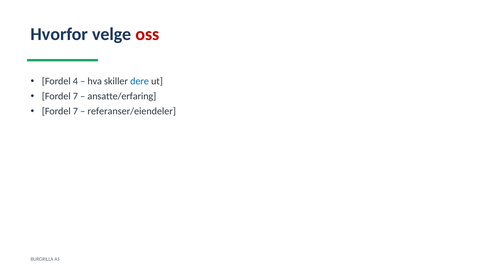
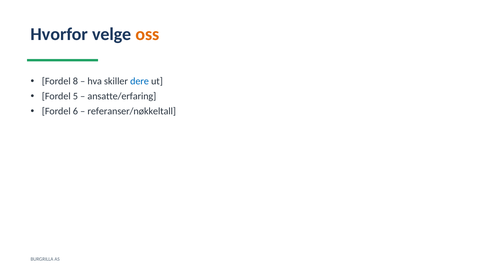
oss colour: red -> orange (147, 34)
4: 4 -> 8 (75, 81)
7: 7 -> 5 (75, 97)
7: 7 -> 6 (75, 112)
referanser/eiendeler: referanser/eiendeler -> referanser/nøkkeltall (132, 112)
